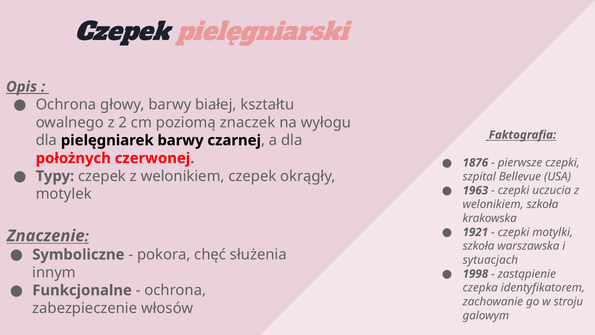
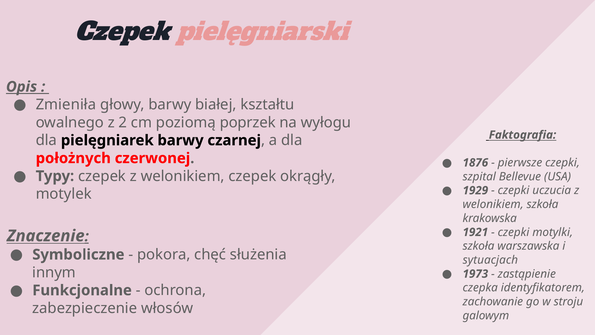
Ochrona: Ochrona -> Zmieniła (66, 105)
znaczek: znaczek -> poprzek (248, 122)
1963: 1963 -> 1929 (475, 190)
1998: 1998 -> 1973 (475, 274)
